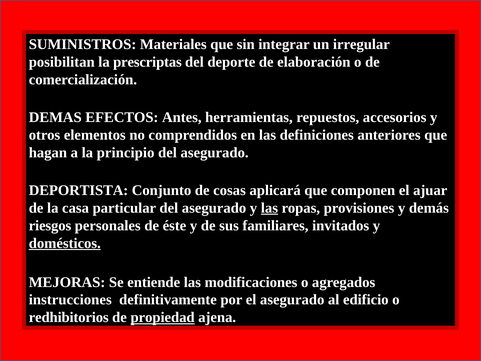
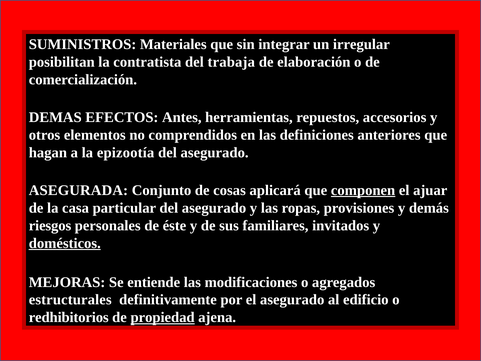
prescriptas: prescriptas -> contratista (147, 62)
deporte: deporte -> trabaja (231, 62)
principio: principio -> epizootía (126, 152)
DEPORTISTA: DEPORTISTA -> ASEGURADA (78, 190)
componen underline: none -> present (363, 190)
las underline: present -> none (269, 208)
instrucciones: instrucciones -> estructurales (70, 300)
